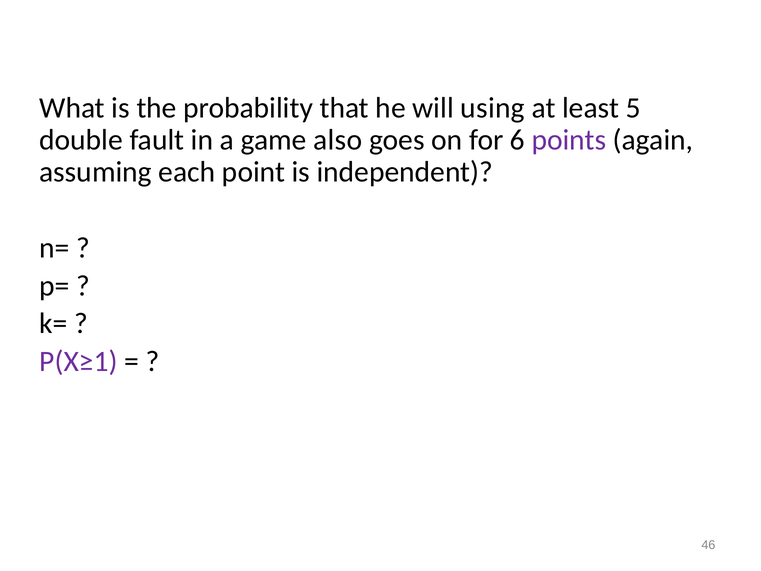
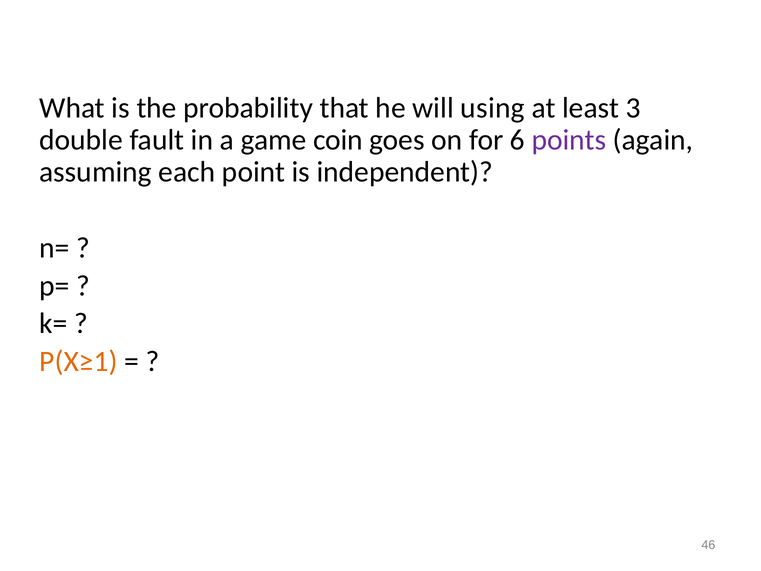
5: 5 -> 3 (633, 108)
also: also -> coin (338, 140)
P(X≥1 colour: purple -> orange (78, 361)
